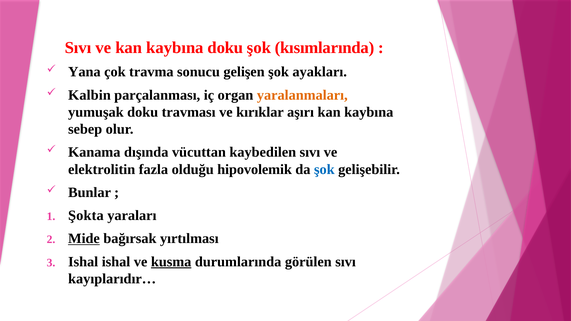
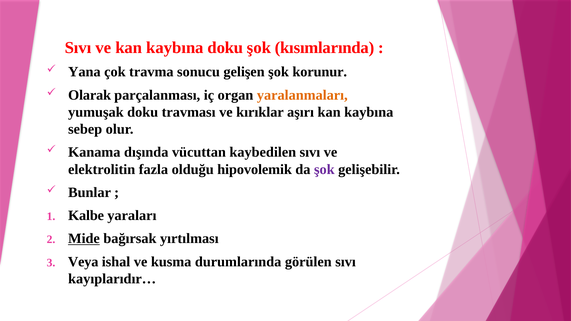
ayakları: ayakları -> korunur (320, 72)
Kalbin: Kalbin -> Olarak (90, 95)
şok colour: blue -> purple (324, 169)
Şokta: Şokta -> Kalbe (86, 216)
Ishal: Ishal -> Veya (83, 262)
kusma underline: present -> none (171, 262)
